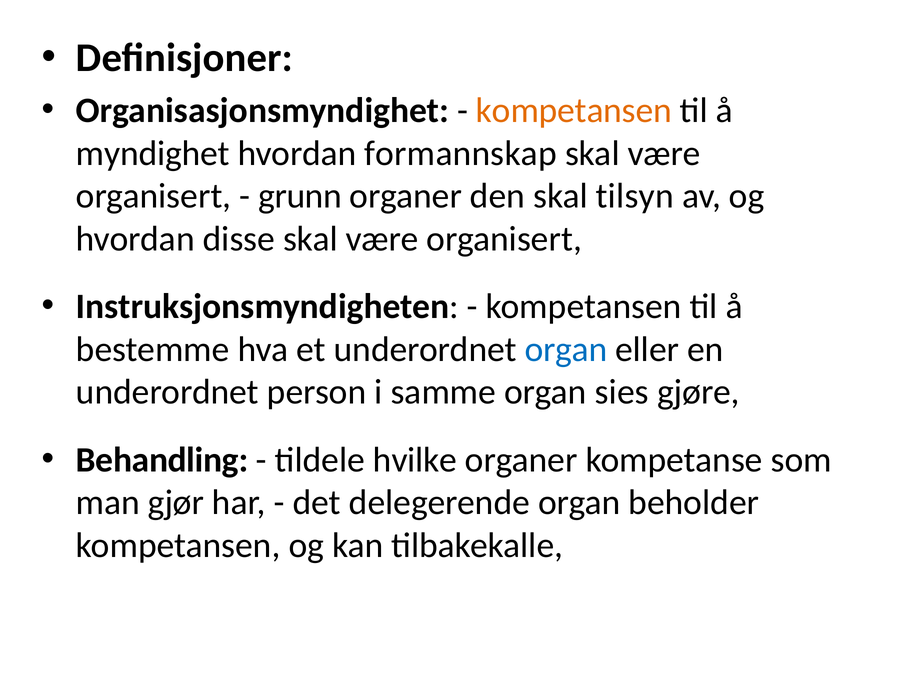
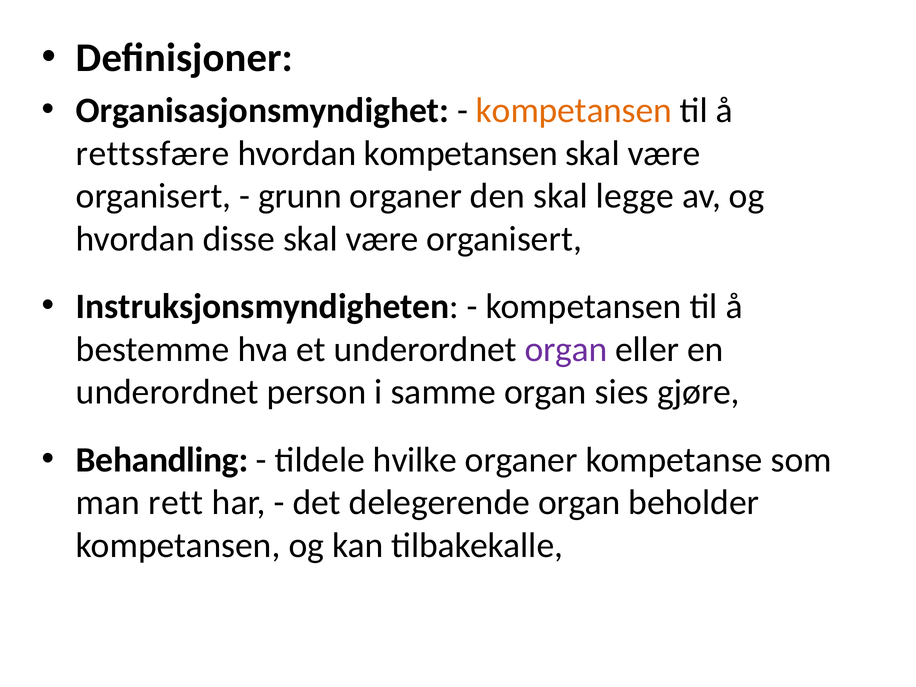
myndighet: myndighet -> rettssfære (153, 153)
hvordan formannskap: formannskap -> kompetansen (461, 153)
tilsyn: tilsyn -> legge (635, 196)
organ colour: blue -> purple (566, 349)
gjør: gjør -> rett (176, 503)
